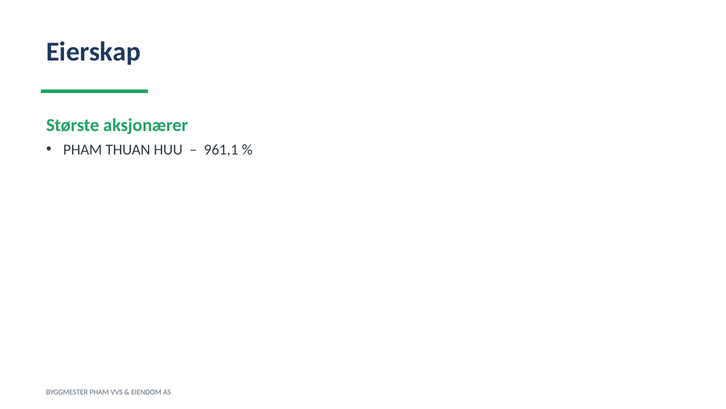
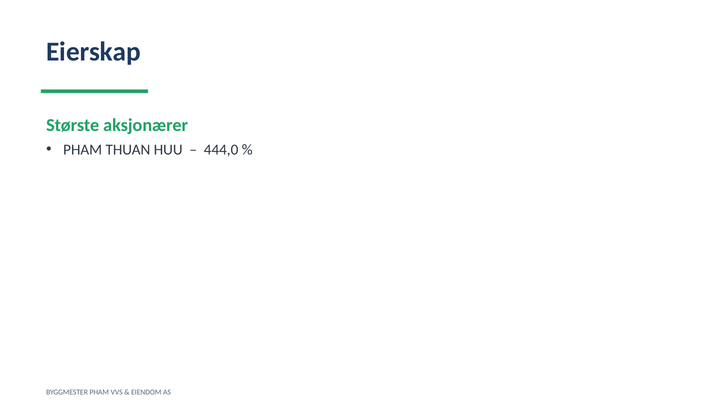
961,1: 961,1 -> 444,0 (221, 149)
